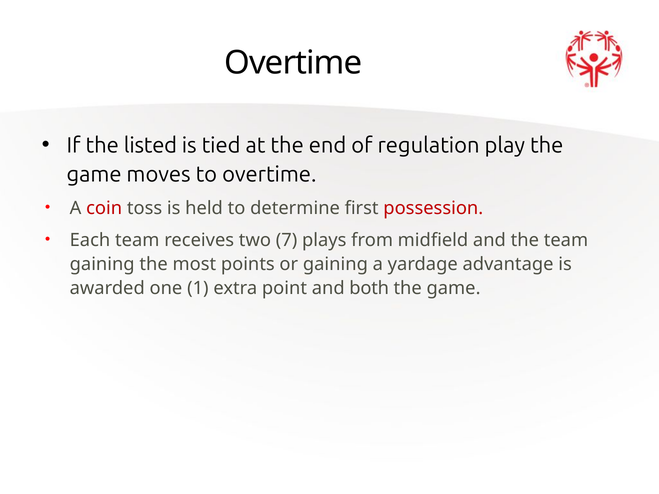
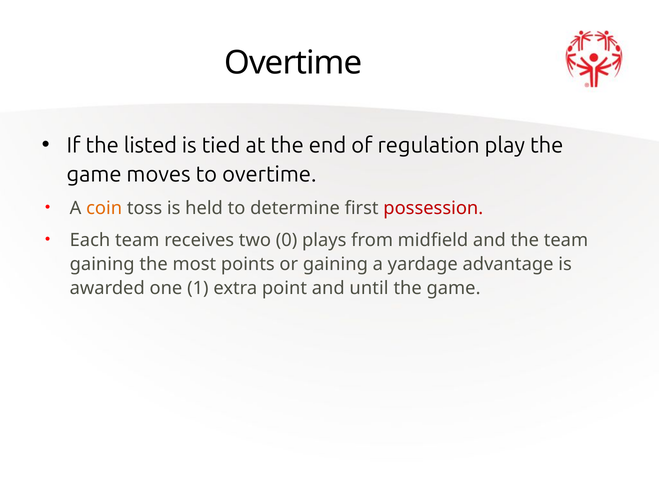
coin colour: red -> orange (104, 208)
7: 7 -> 0 (287, 240)
both: both -> until (369, 289)
